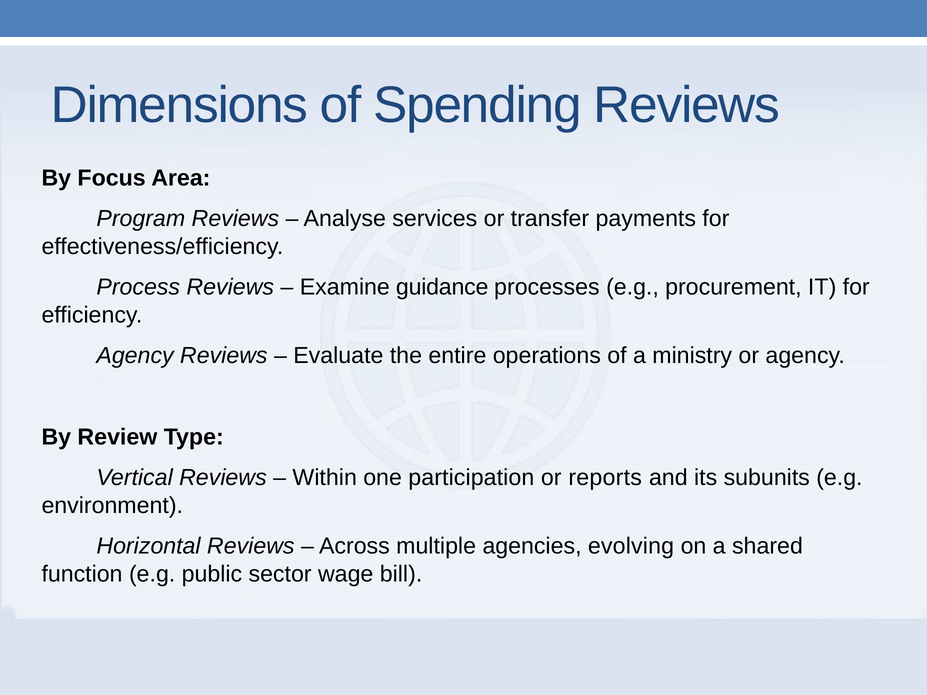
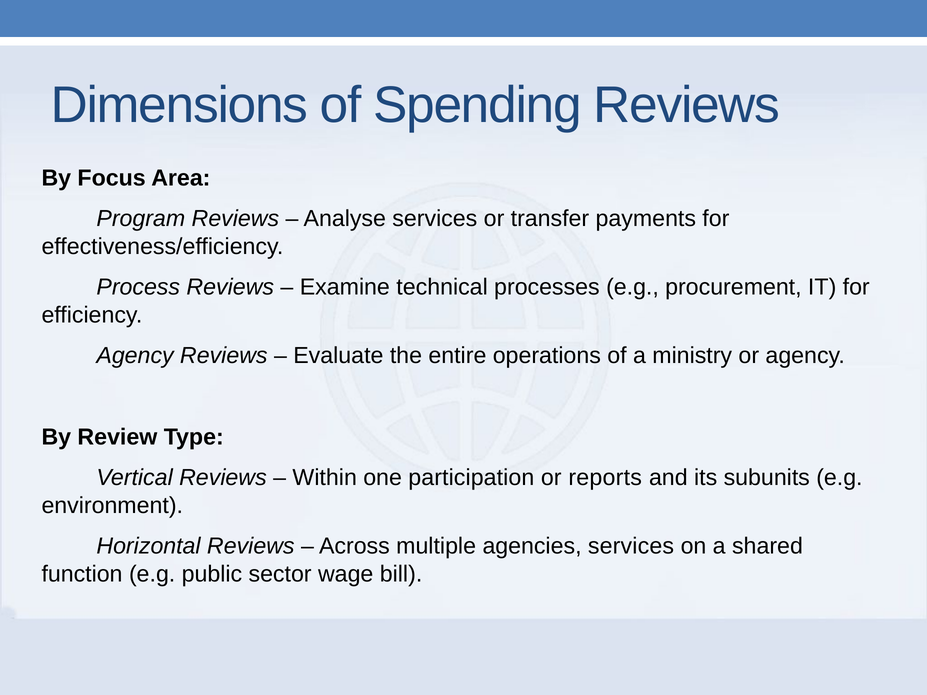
guidance: guidance -> technical (442, 287)
agencies evolving: evolving -> services (631, 546)
